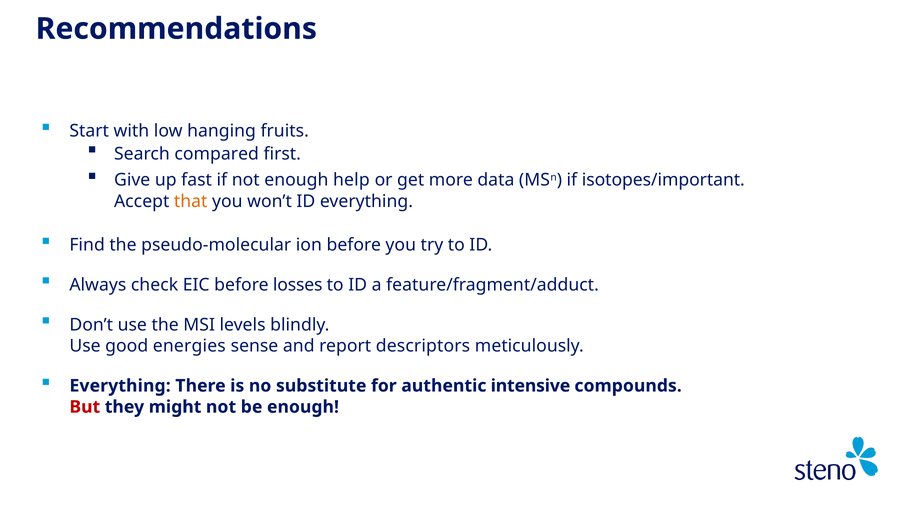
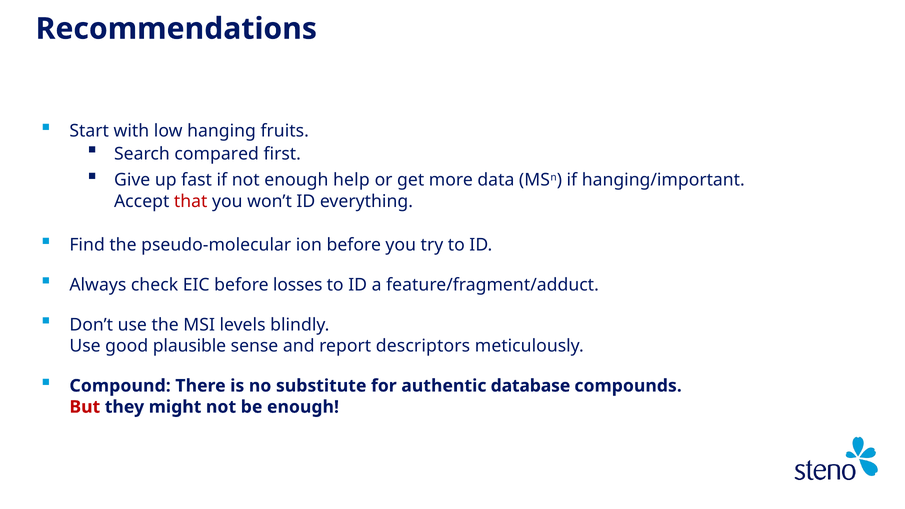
isotopes/important: isotopes/important -> hanging/important (663, 180)
that colour: orange -> red (191, 201)
energies: energies -> plausible (189, 346)
Everything: Everything -> Compound (120, 386)
intensive: intensive -> database (530, 386)
